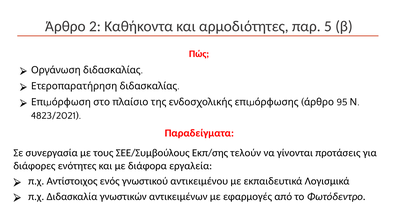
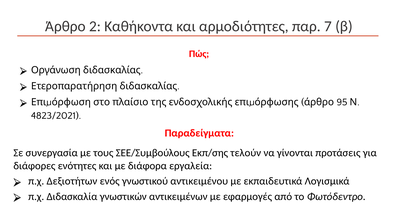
5: 5 -> 7 (328, 26)
Αντίστοιχος: Αντίστοιχος -> Δεξιοτήτων (72, 181)
